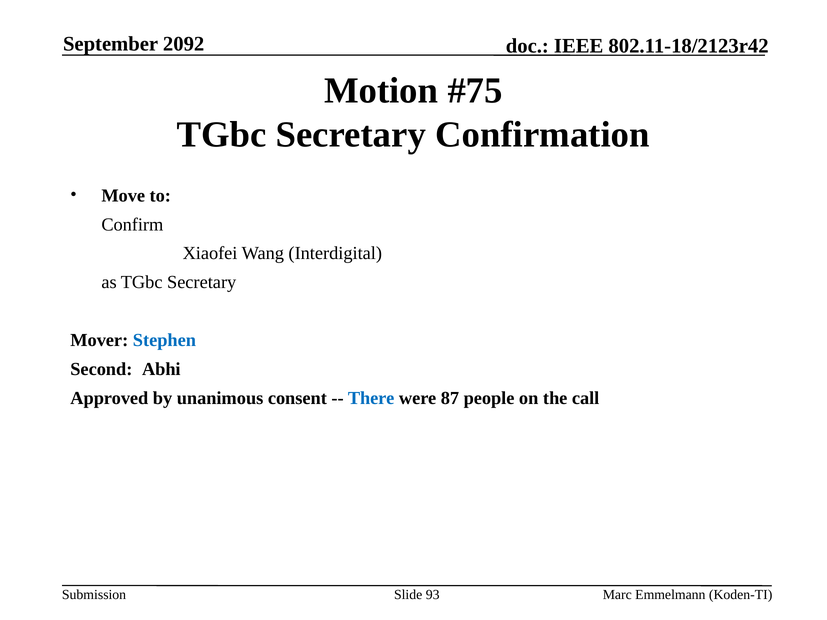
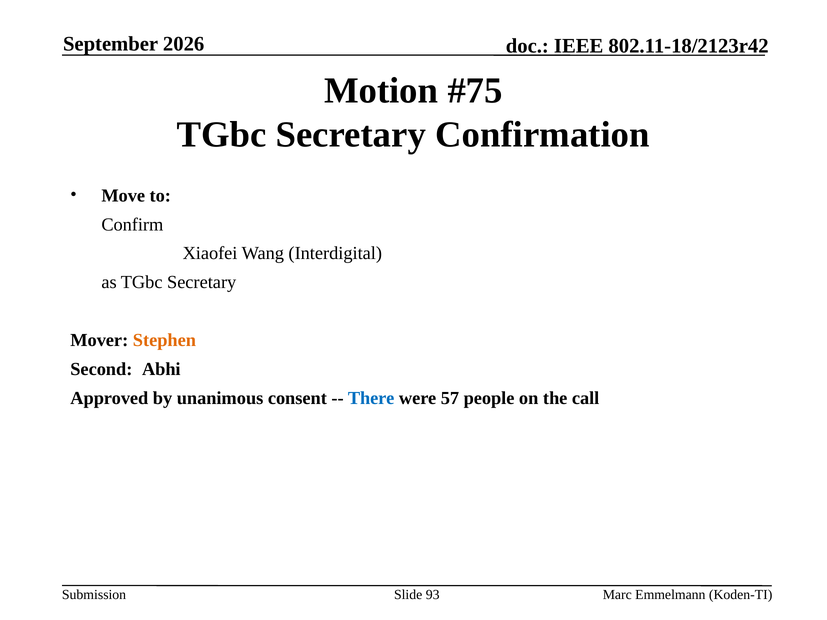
2092: 2092 -> 2026 (184, 44)
Stephen colour: blue -> orange (164, 340)
87: 87 -> 57 (450, 398)
